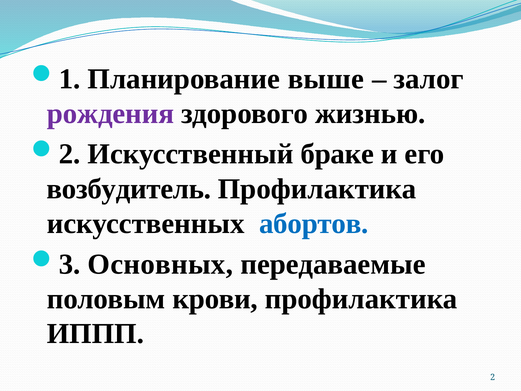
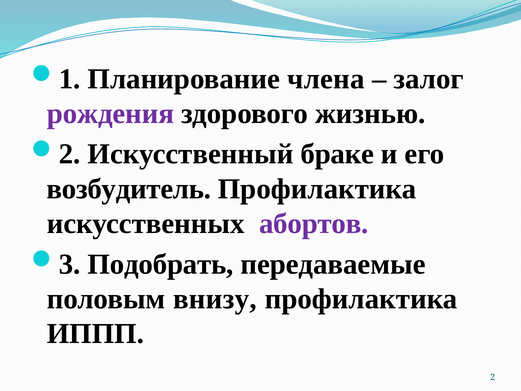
выше: выше -> члена (326, 79)
абортов colour: blue -> purple (314, 223)
Основных: Основных -> Подобрать (161, 264)
крови: крови -> внизу (215, 299)
